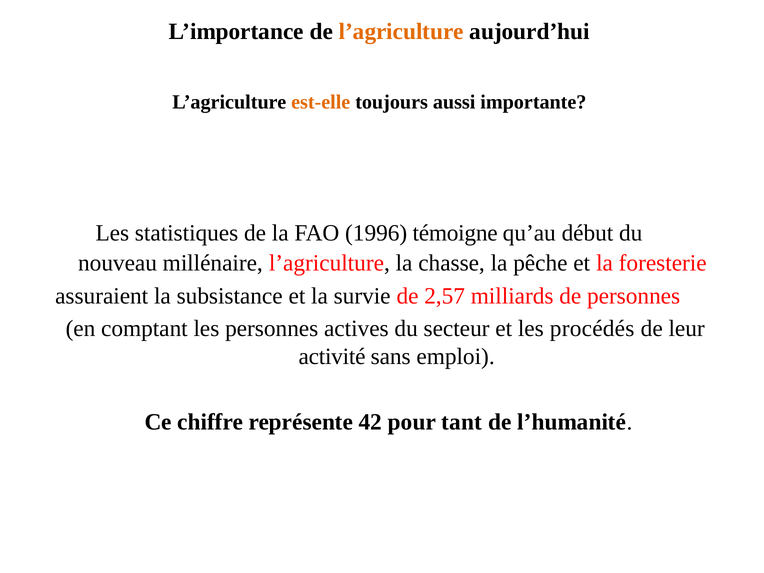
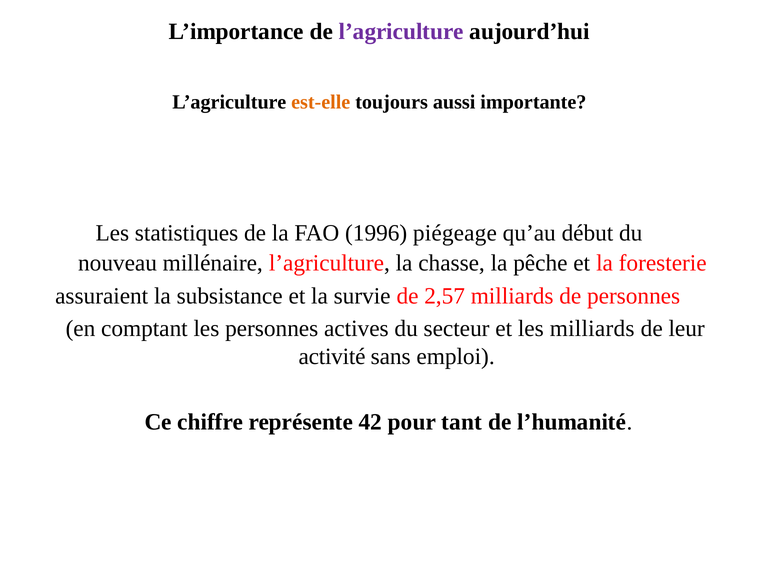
l’agriculture colour: orange -> purple (401, 31)
témoigne: témoigne -> piégeage (455, 233)
les procédés: procédés -> milliards (592, 328)
